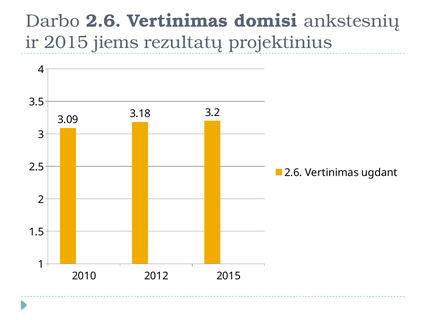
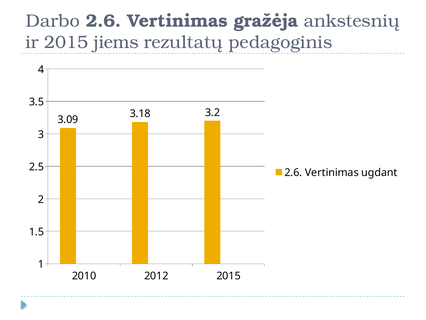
domisi: domisi -> gražėja (266, 21)
projektinius: projektinius -> pedagoginis (280, 42)
